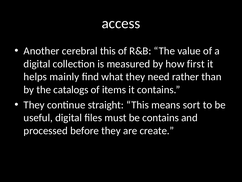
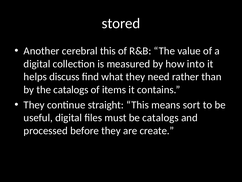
access: access -> stored (121, 23)
first: first -> into (196, 64)
mainly: mainly -> discuss (64, 77)
be contains: contains -> catalogs (161, 117)
